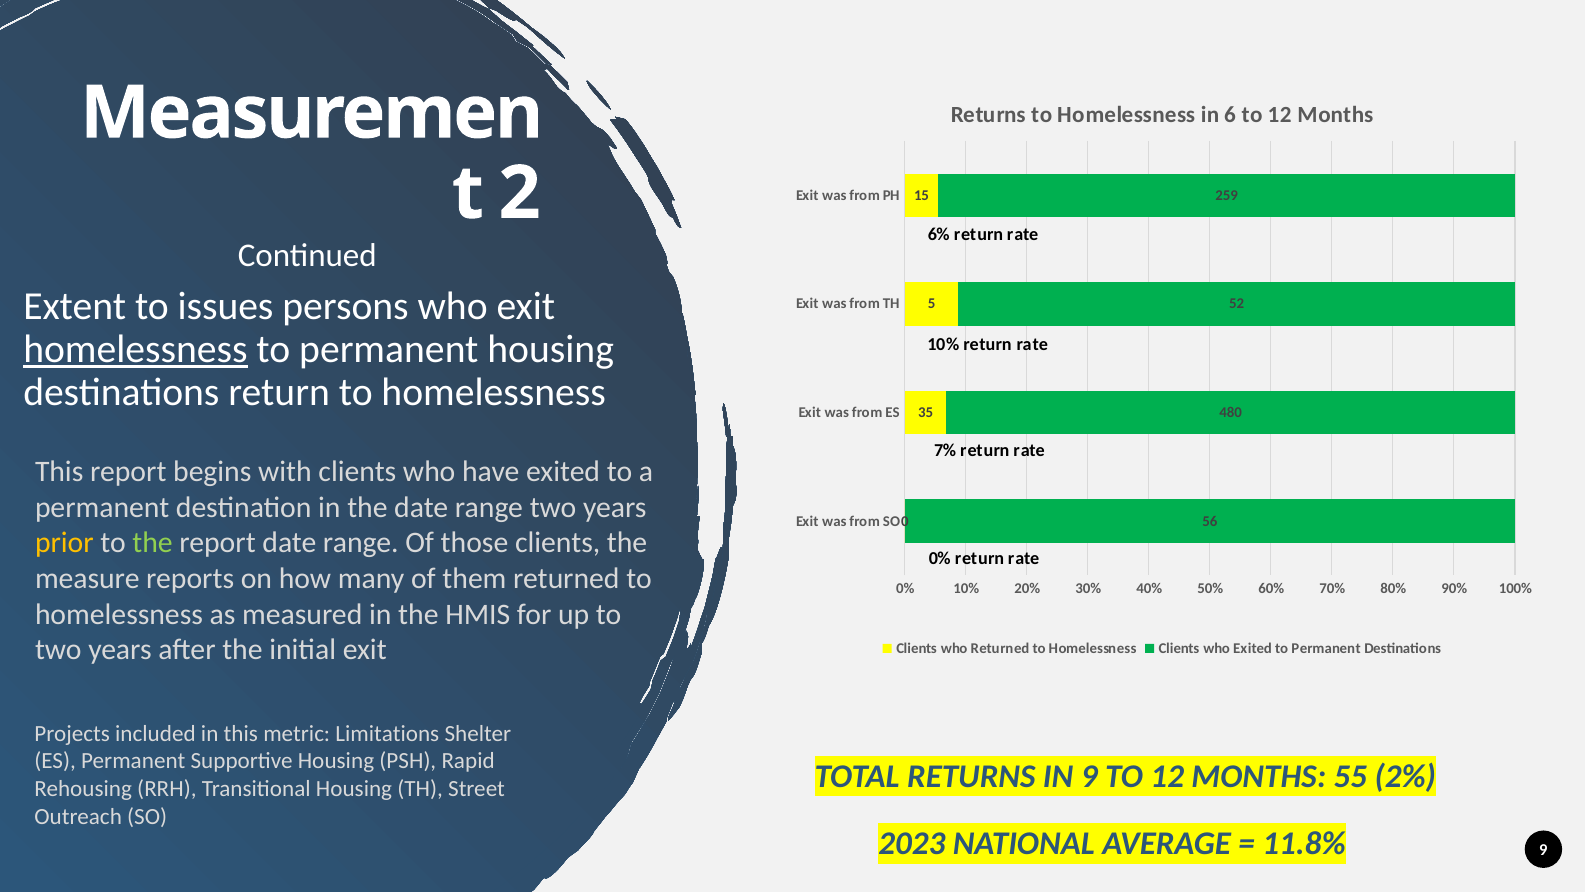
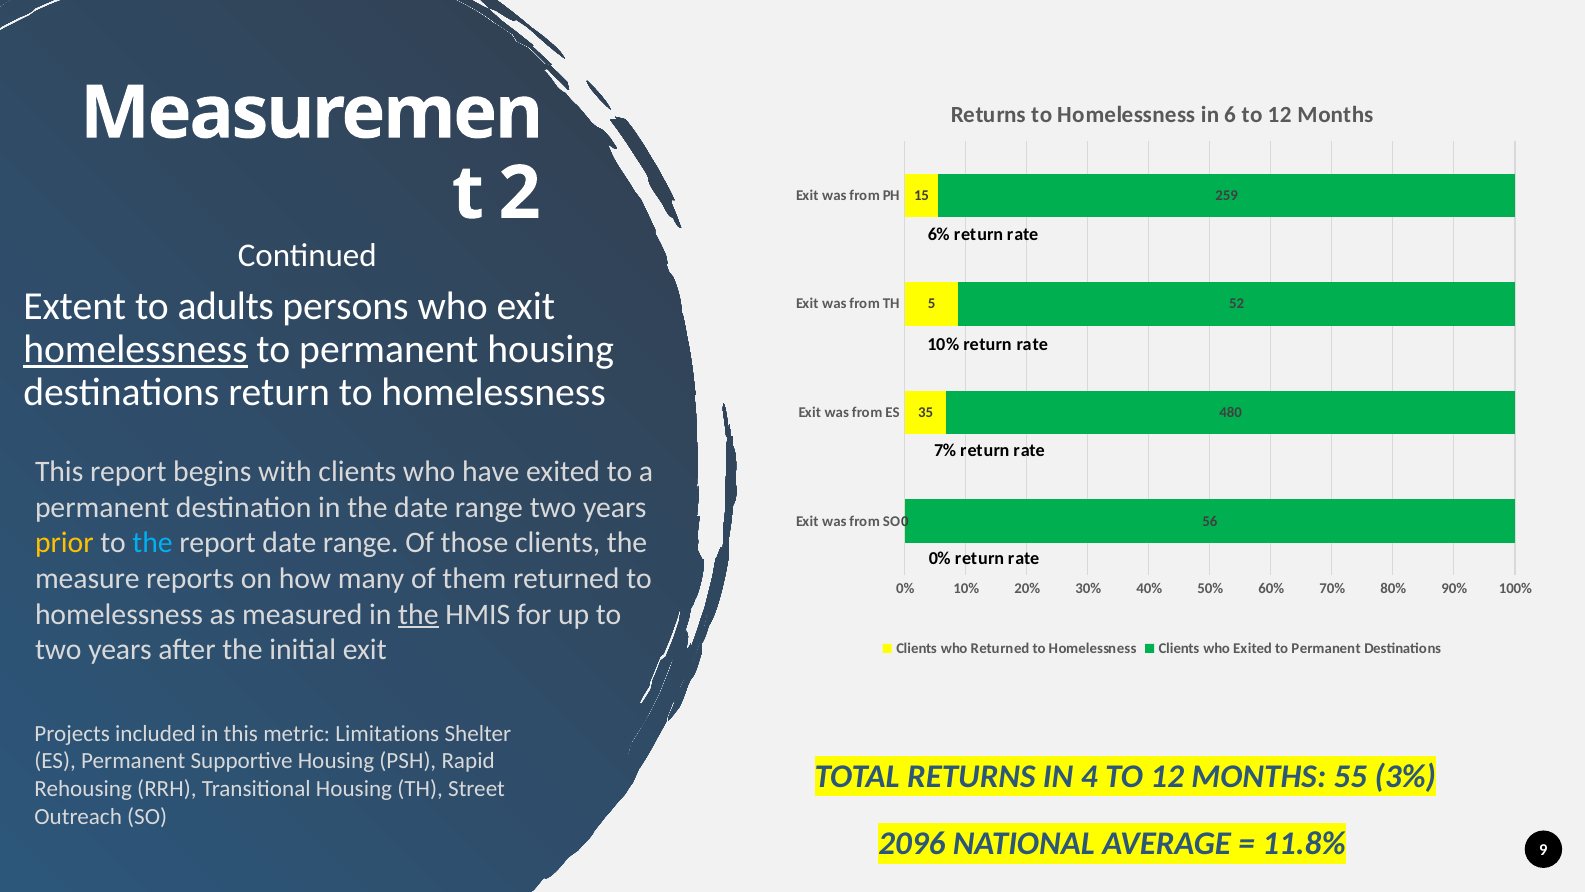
issues: issues -> adults (226, 306)
the colour: light green -> light blue (153, 543)
the underline: none -> present (418, 614)
IN 9: 9 -> 4 (1089, 776)
2%: 2% -> 3% (1405, 776)
2023: 2023 -> 2096 (912, 844)
